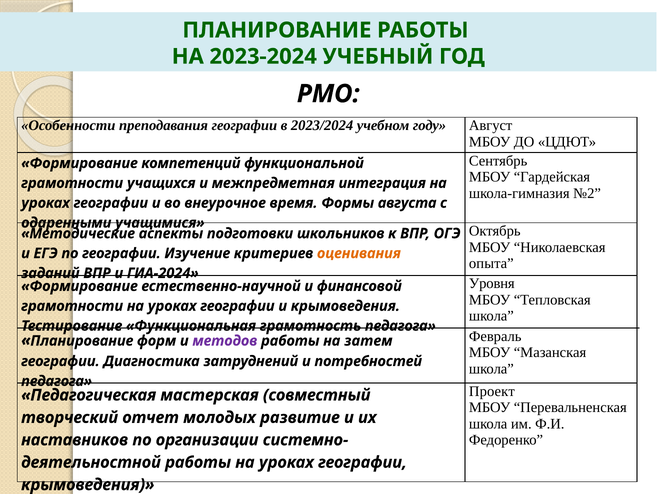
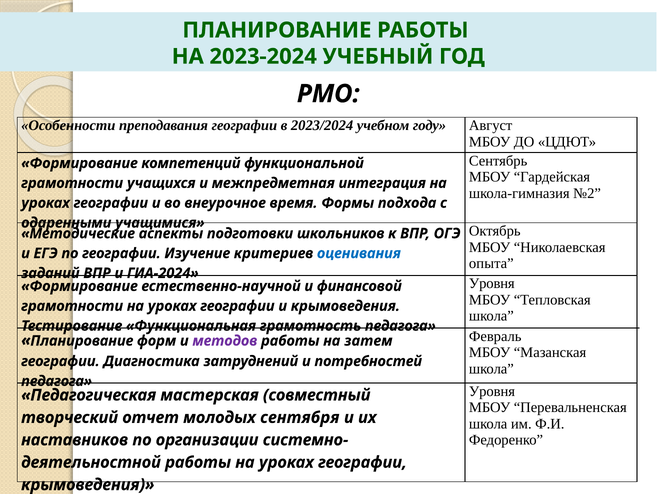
августа: августа -> подхода (407, 203)
оценивания colour: orange -> blue (359, 253)
Проект: Проект -> Уровня (492, 391)
развитие: развитие -> сентября (300, 417)
